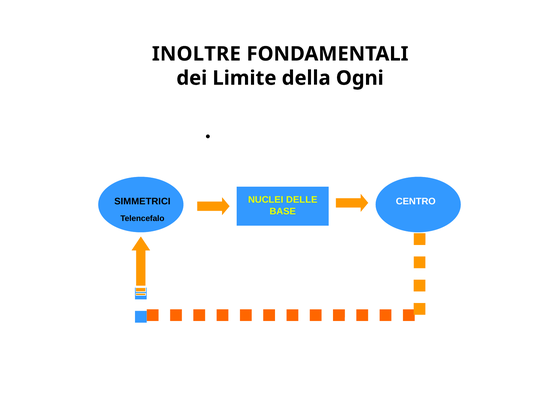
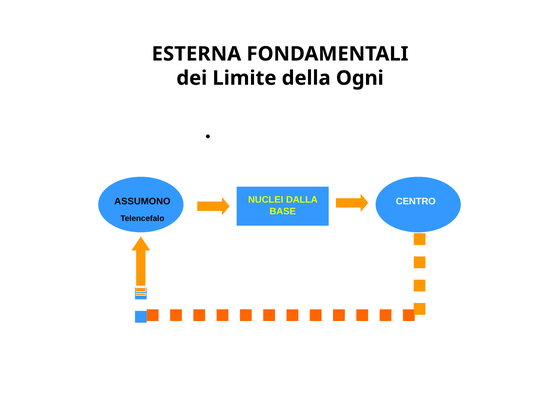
INOLTRE: INOLTRE -> ESTERNA (196, 54)
DELLE: DELLE -> DALLA (302, 200)
SIMMETRICI: SIMMETRICI -> ASSUMONO (142, 202)
